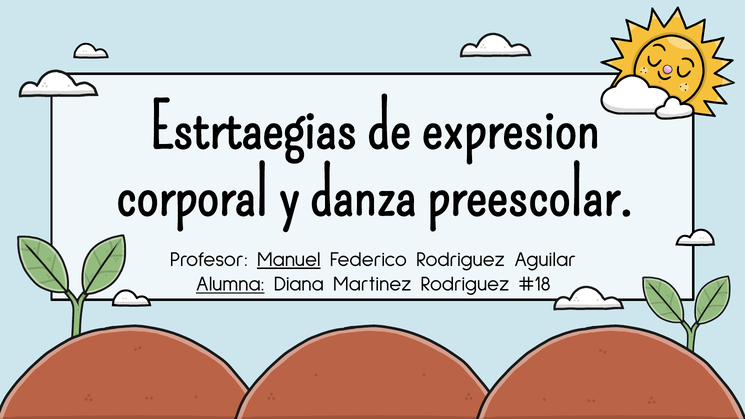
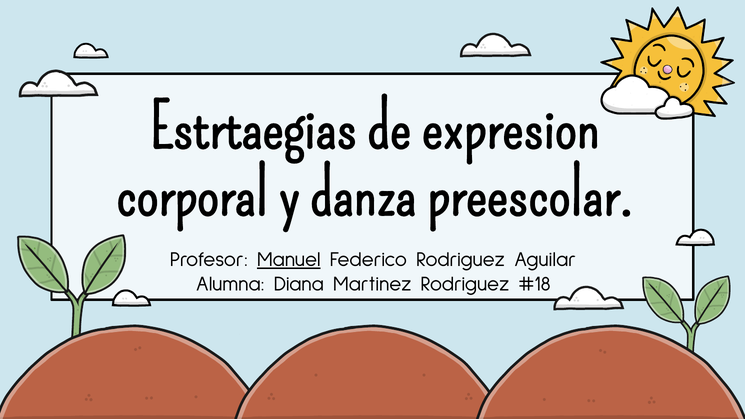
Alumna underline: present -> none (230, 284)
